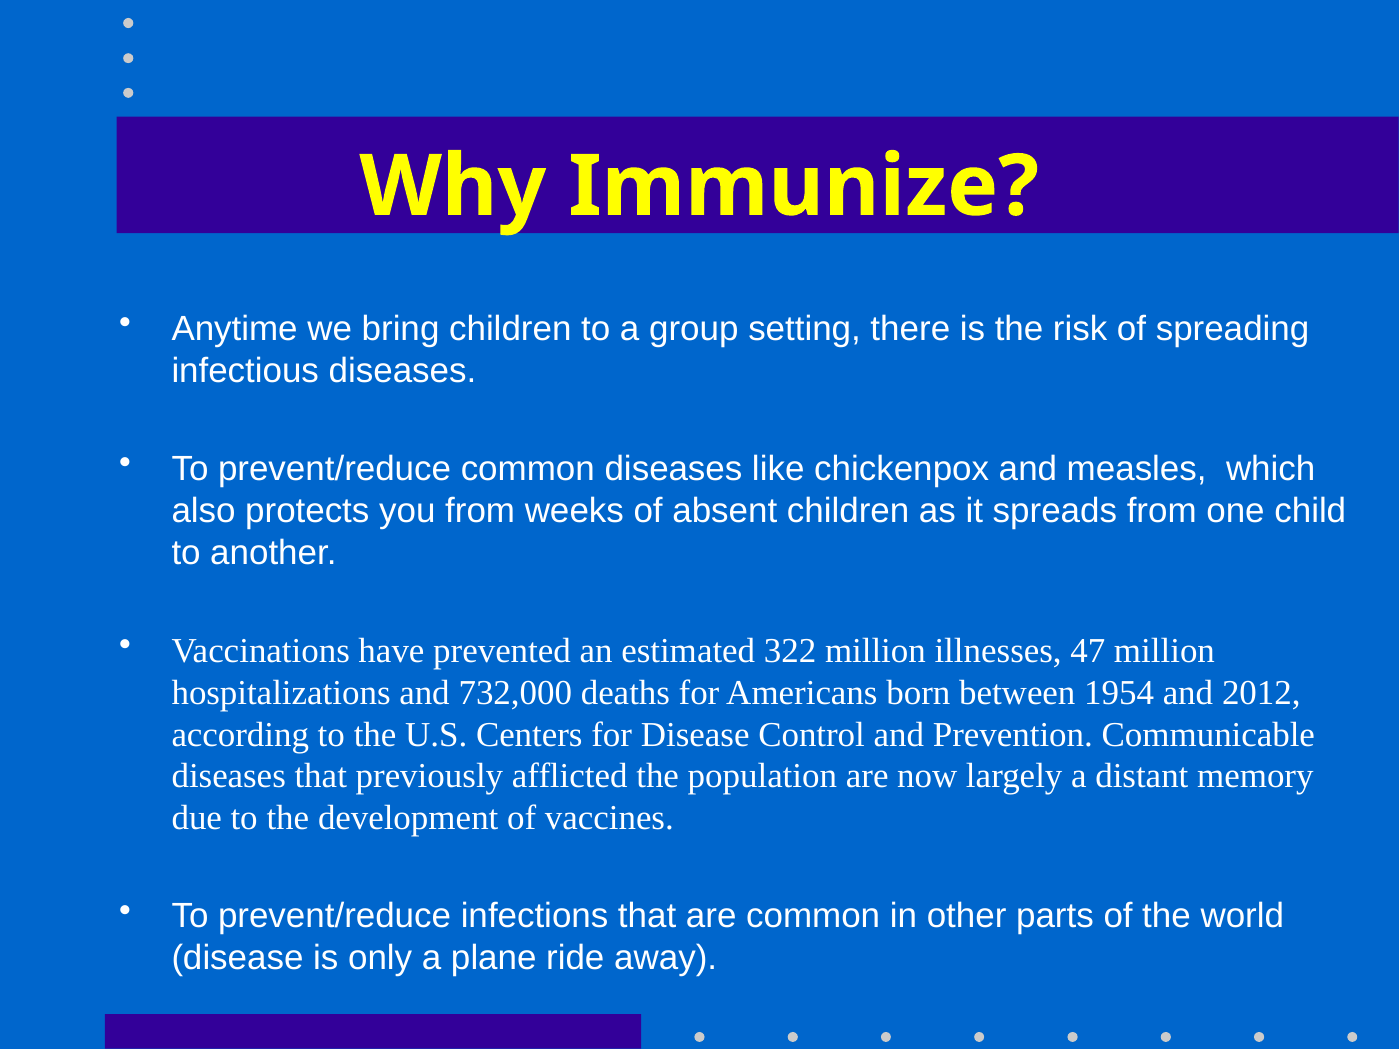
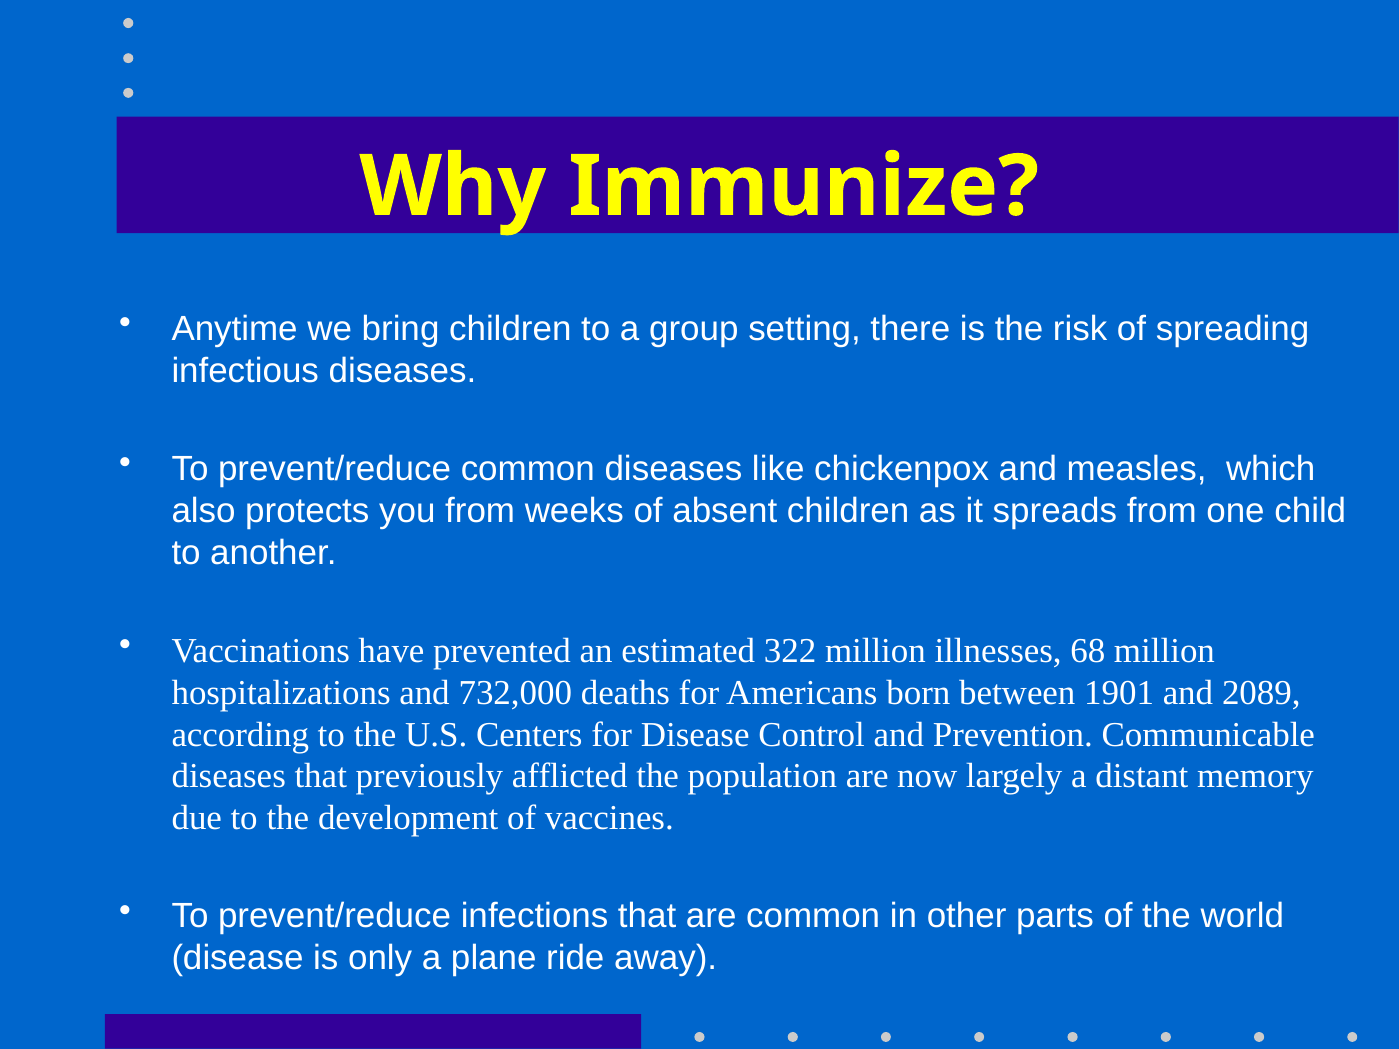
47: 47 -> 68 (1088, 651)
1954: 1954 -> 1901 (1119, 693)
2012: 2012 -> 2089 (1261, 693)
